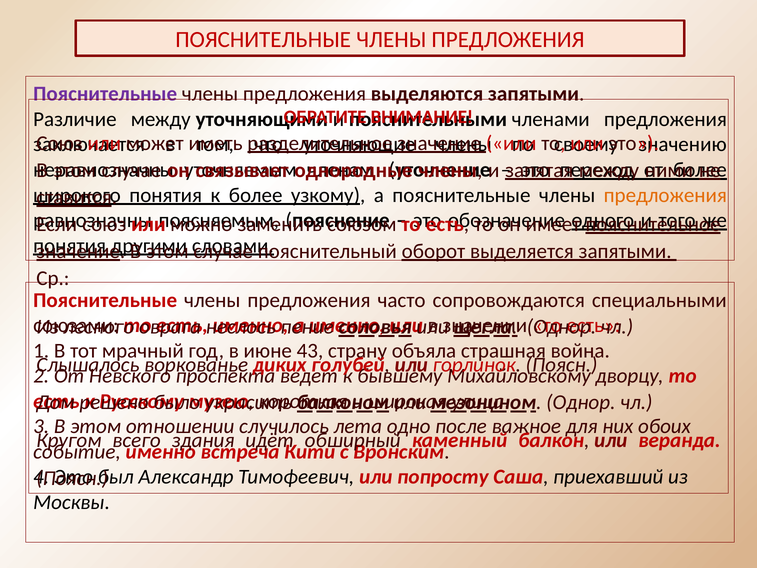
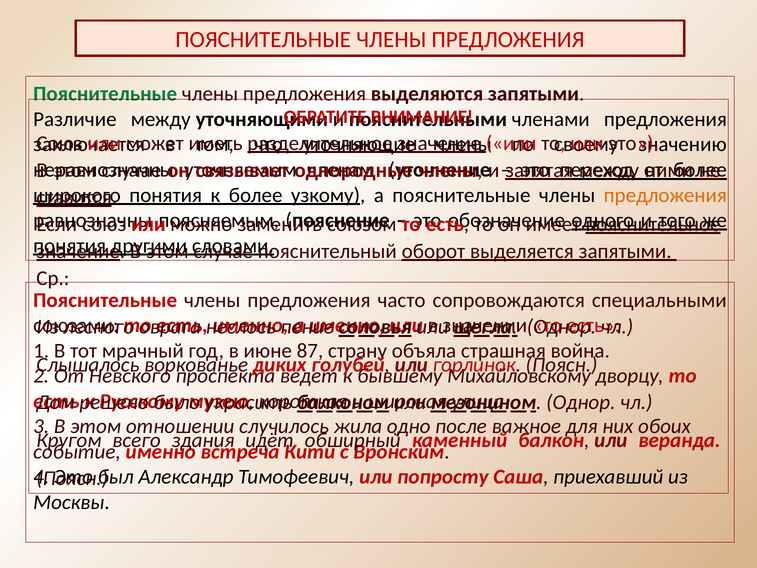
Пояснительные colour: purple -> green (105, 94)
43: 43 -> 87 (310, 351)
лета: лета -> жила (358, 426)
